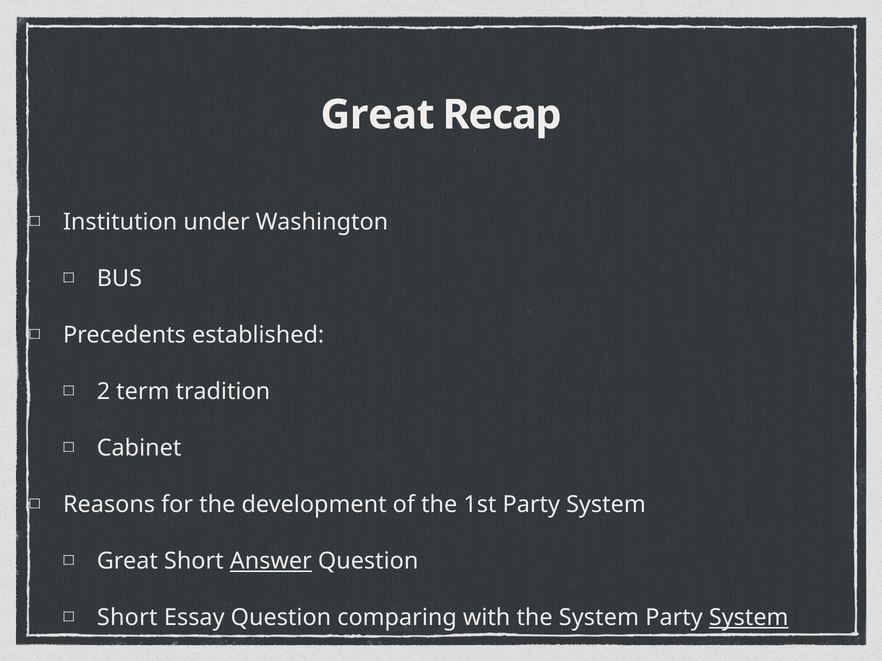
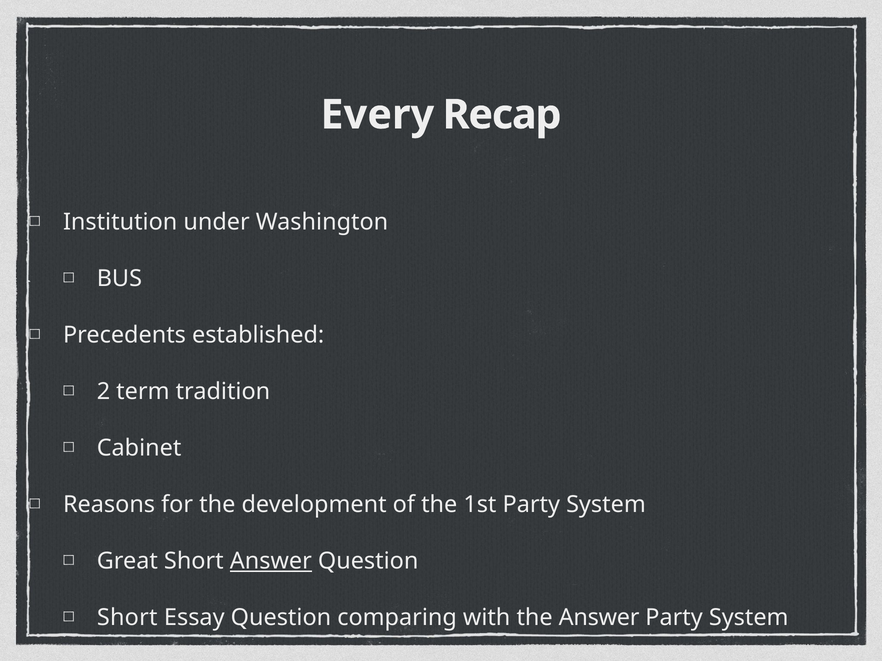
Great: Great -> Every (377, 115)
the System: System -> Answer (599, 618)
System underline: present -> none (749, 618)
